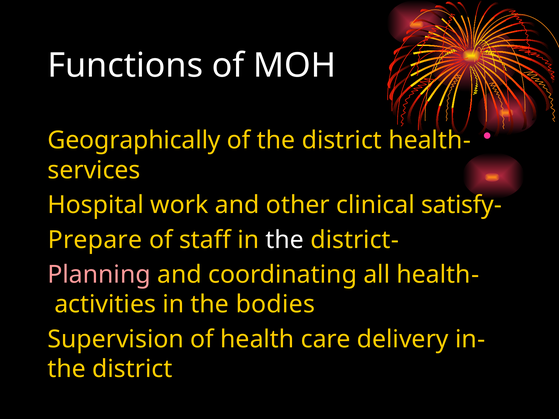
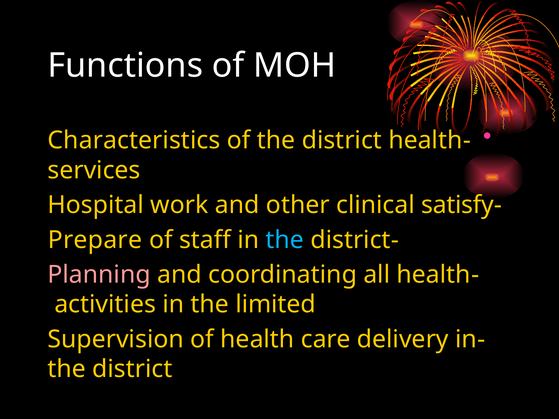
Geographically: Geographically -> Characteristics (134, 141)
the colour: white -> light blue (285, 240)
bodies: bodies -> limited (276, 305)
